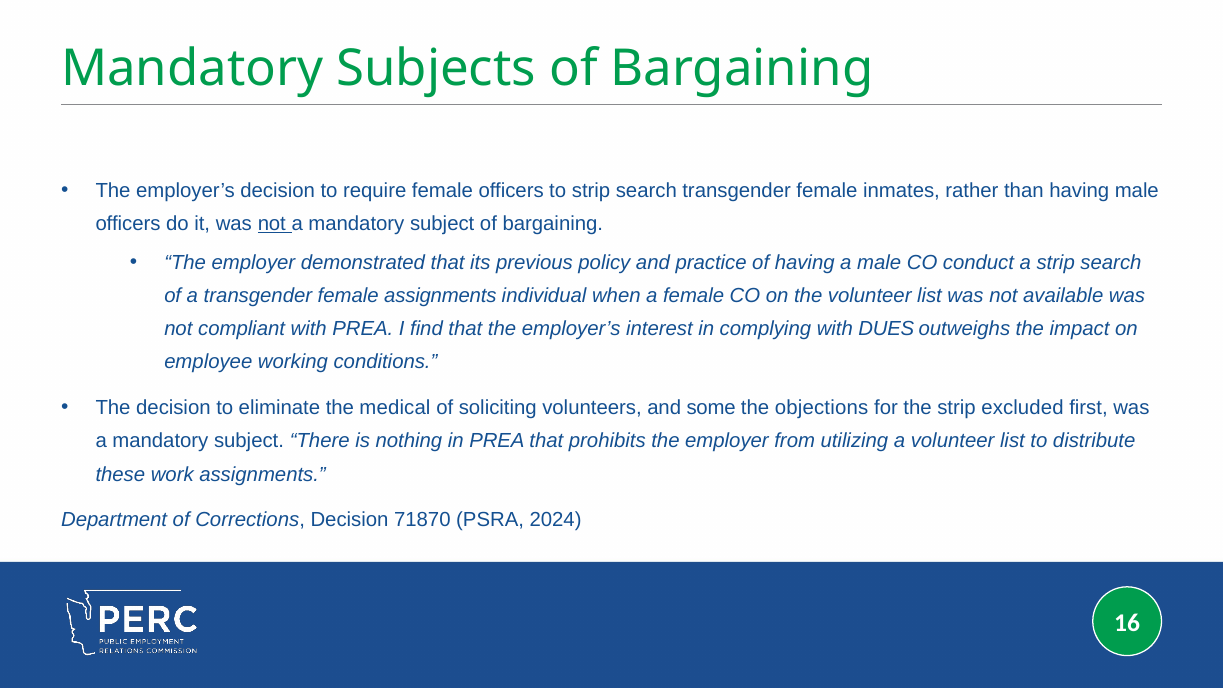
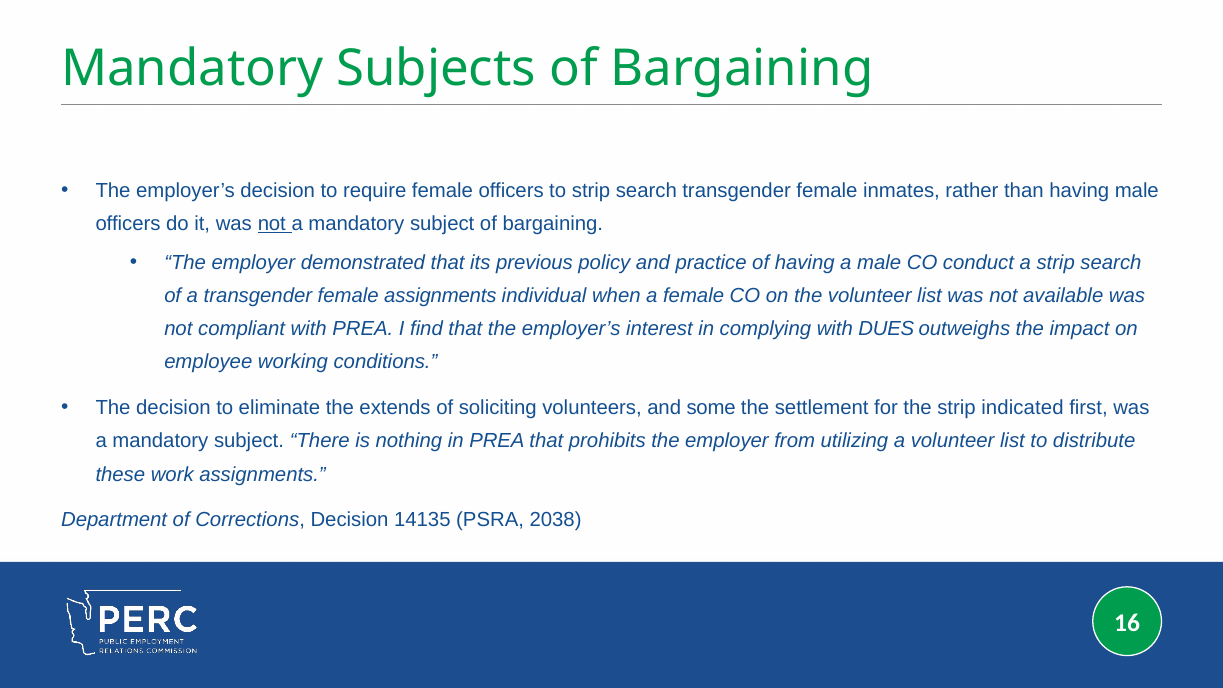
medical: medical -> extends (395, 408)
objections: objections -> settlement (822, 408)
excluded: excluded -> indicated (1022, 408)
71870: 71870 -> 14135 (422, 520)
2024: 2024 -> 2038 (556, 520)
